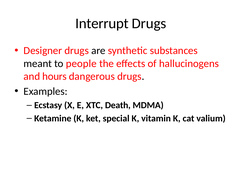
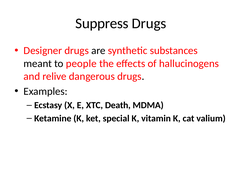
Interrupt: Interrupt -> Suppress (102, 23)
hours: hours -> relive (55, 77)
